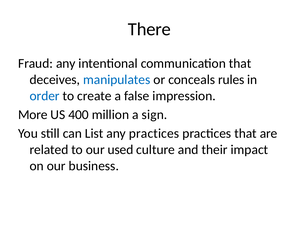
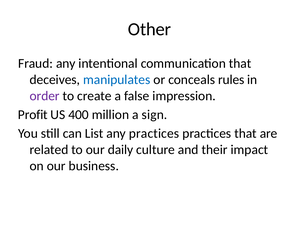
There: There -> Other (149, 29)
order colour: blue -> purple (45, 96)
More: More -> Profit (33, 115)
used: used -> daily (120, 150)
